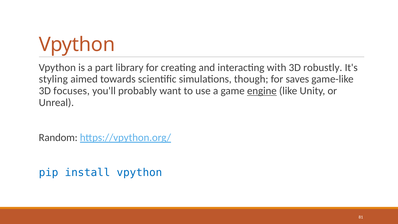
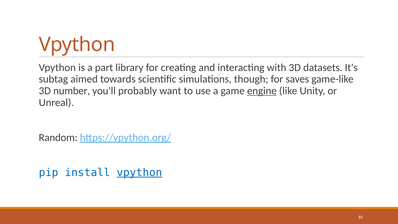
robustly: robustly -> datasets (323, 67)
styling: styling -> subtag (53, 79)
focuses: focuses -> number (72, 91)
vpython underline: none -> present (139, 172)
